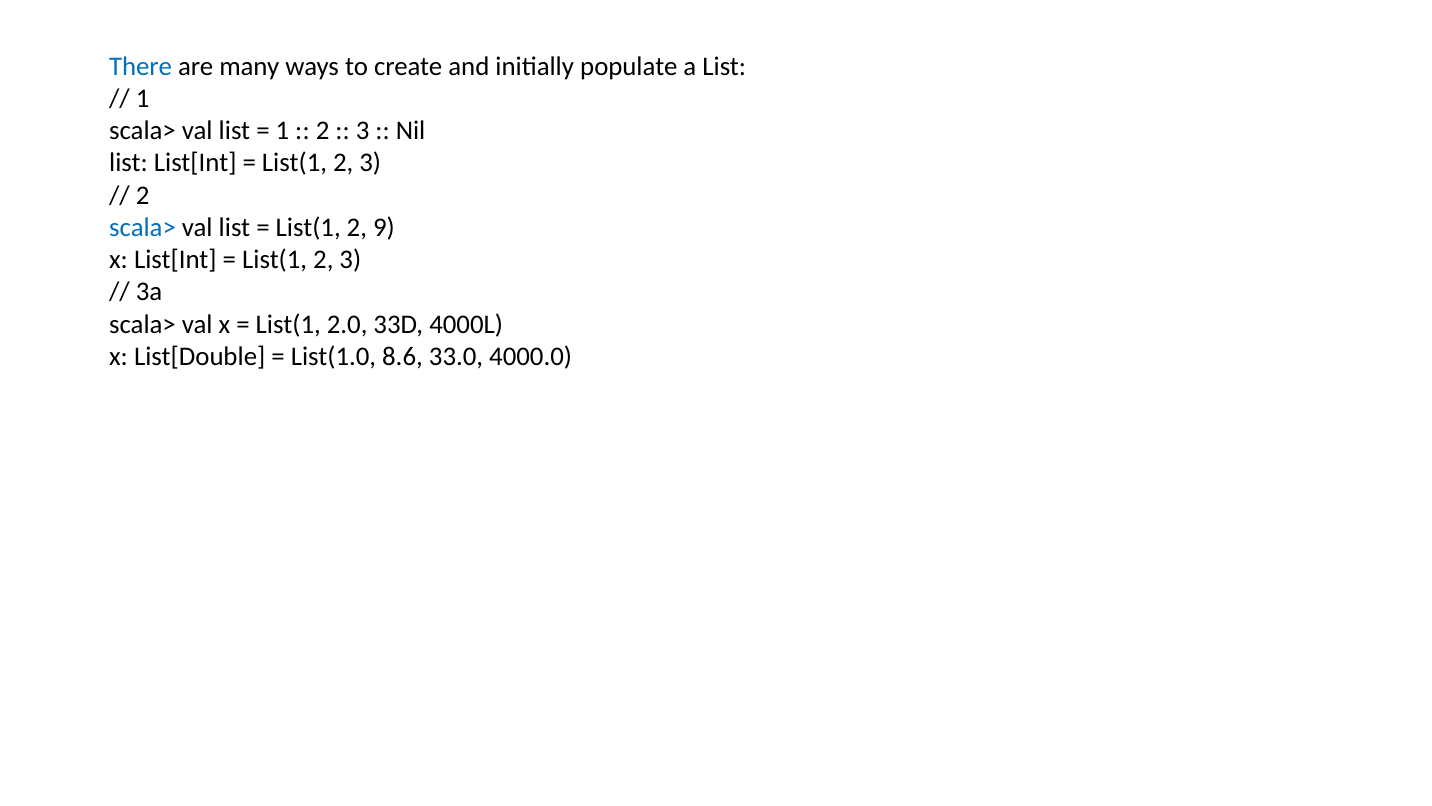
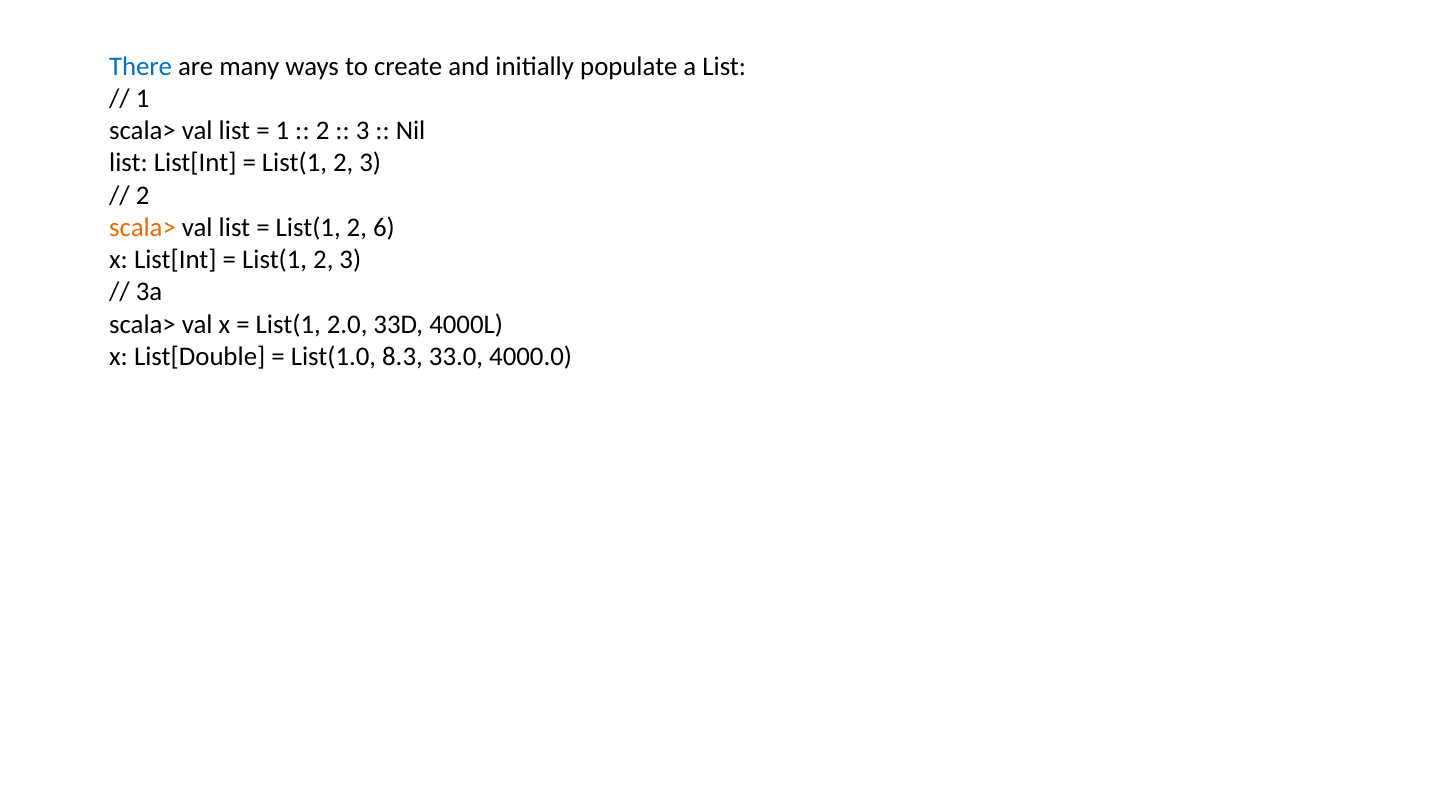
scala> colour: blue -> orange (143, 227)
9: 9 -> 6 (384, 227)
8.6: 8.6 -> 8.3 (402, 356)
